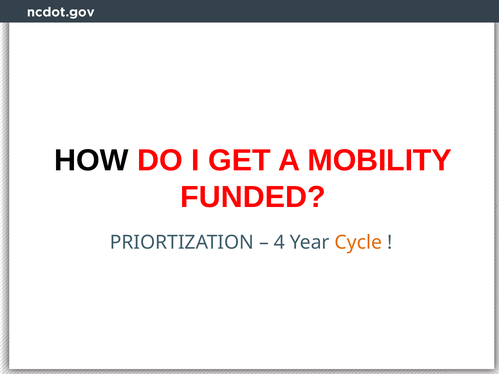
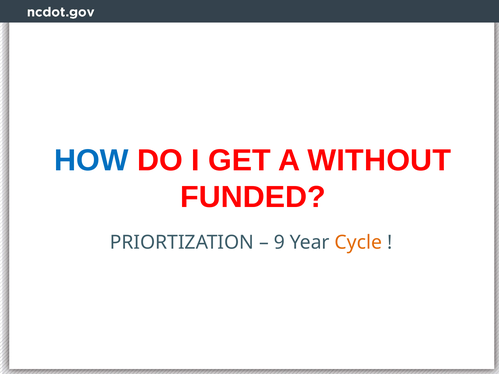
HOW colour: black -> blue (91, 161)
MOBILITY: MOBILITY -> WITHOUT (379, 161)
4: 4 -> 9 (279, 243)
